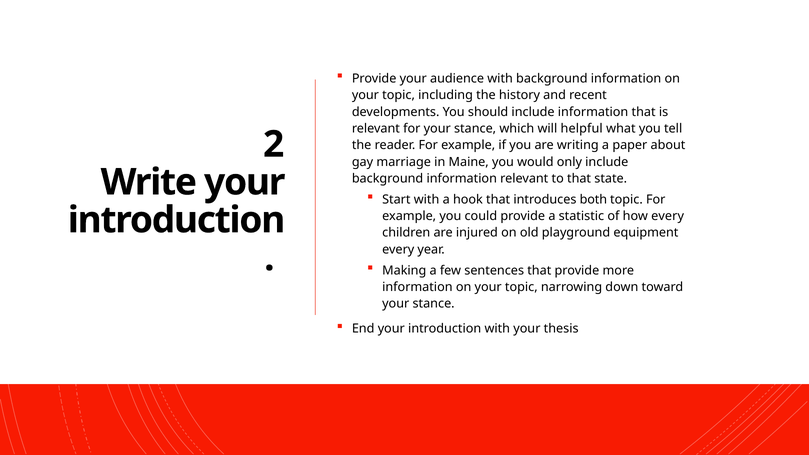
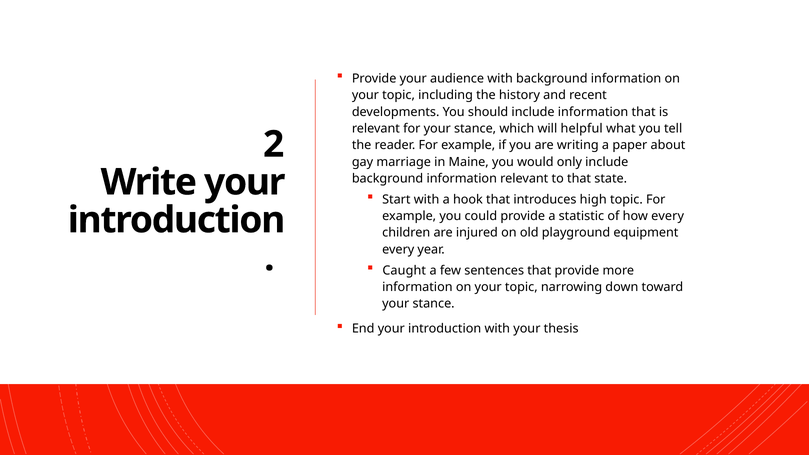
both: both -> high (593, 199)
Making: Making -> Caught (404, 270)
